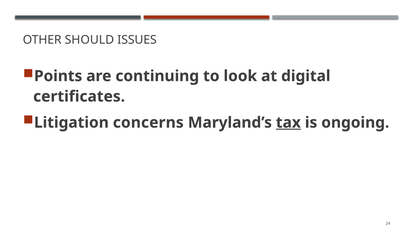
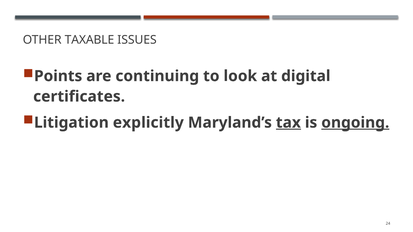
SHOULD: SHOULD -> TAXABLE (89, 40)
concerns: concerns -> explicitly (148, 123)
ongoing underline: none -> present (355, 123)
